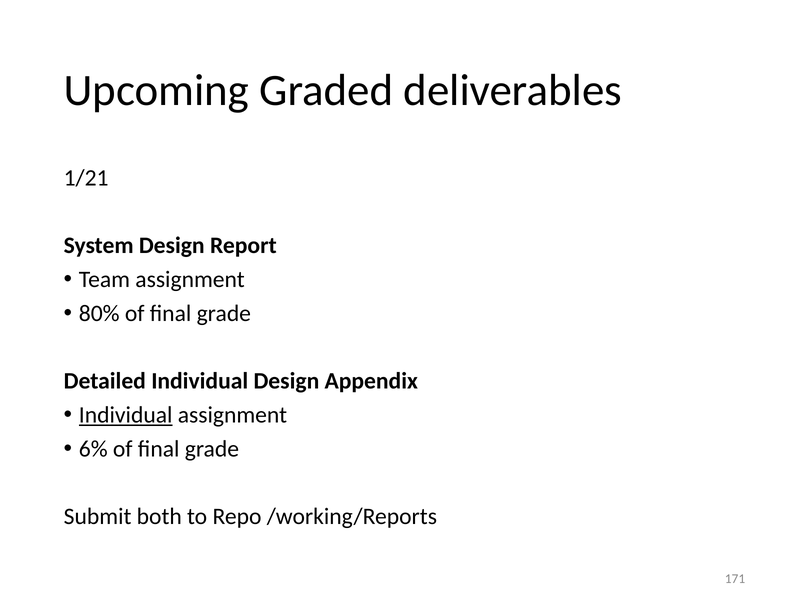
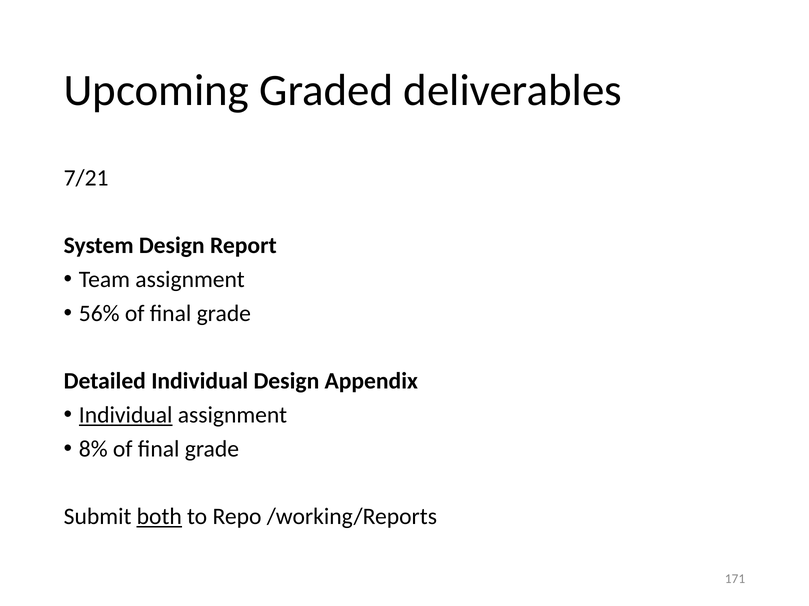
1/21: 1/21 -> 7/21 (86, 178)
80%: 80% -> 56% (99, 314)
6%: 6% -> 8% (93, 450)
both underline: none -> present (159, 517)
